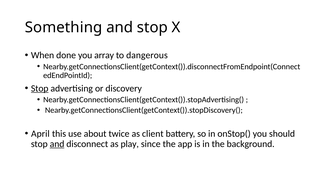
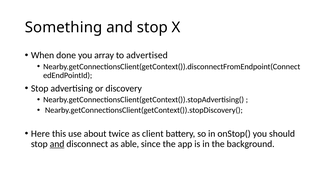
dangerous: dangerous -> advertised (147, 55)
Stop underline: present -> none (40, 88)
April: April -> Here (40, 133)
play: play -> able (130, 143)
